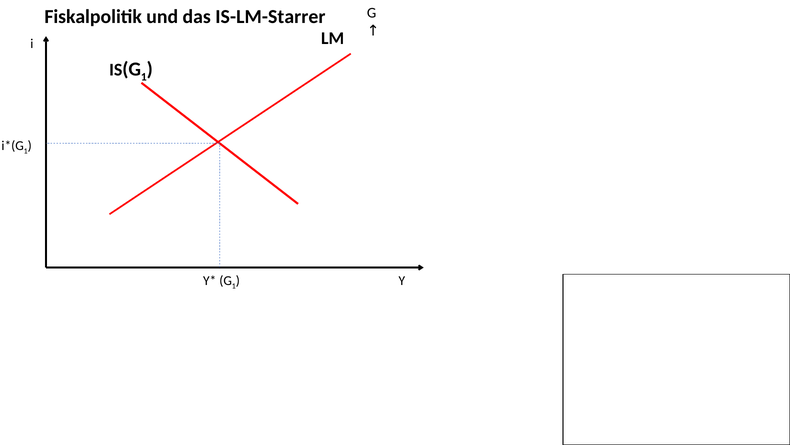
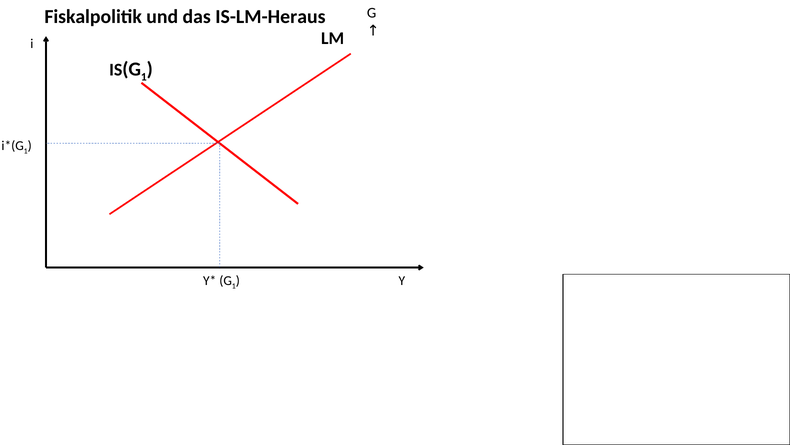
IS-LM-Starrer: IS-LM-Starrer -> IS-LM-Heraus (270, 17)
